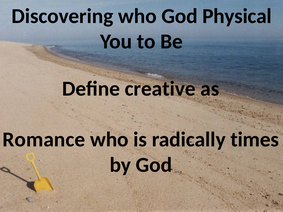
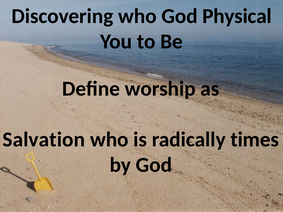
creative: creative -> worship (160, 89)
Romance: Romance -> Salvation (44, 140)
